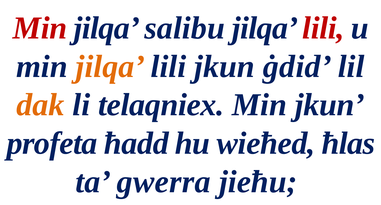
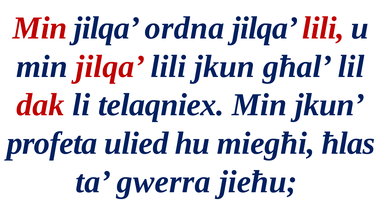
salibu: salibu -> ordna (184, 28)
jilqa colour: orange -> red (110, 67)
ġdid: ġdid -> għal (297, 67)
dak colour: orange -> red (40, 105)
ħadd: ħadd -> ulied (136, 143)
wieħed: wieħed -> miegħi (266, 143)
